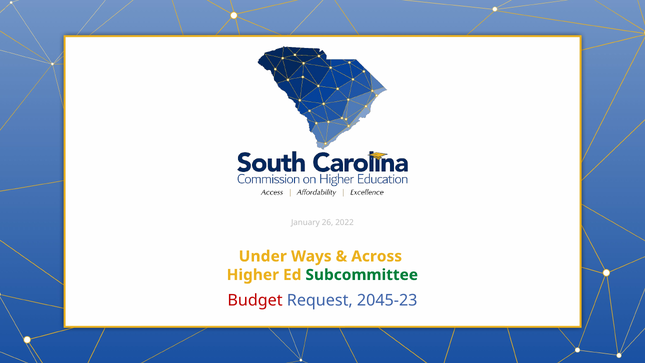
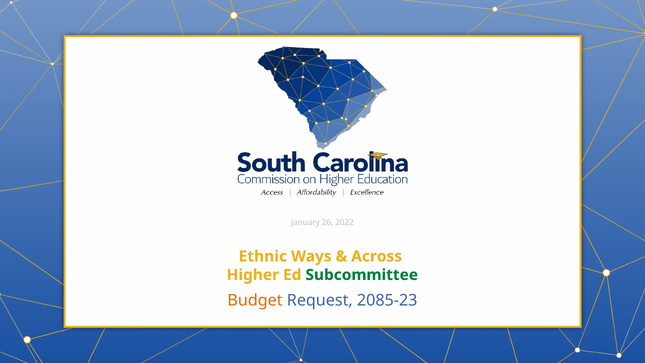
Under: Under -> Ethnic (263, 256)
Budget colour: red -> orange (255, 300)
2045-23: 2045-23 -> 2085-23 (387, 300)
